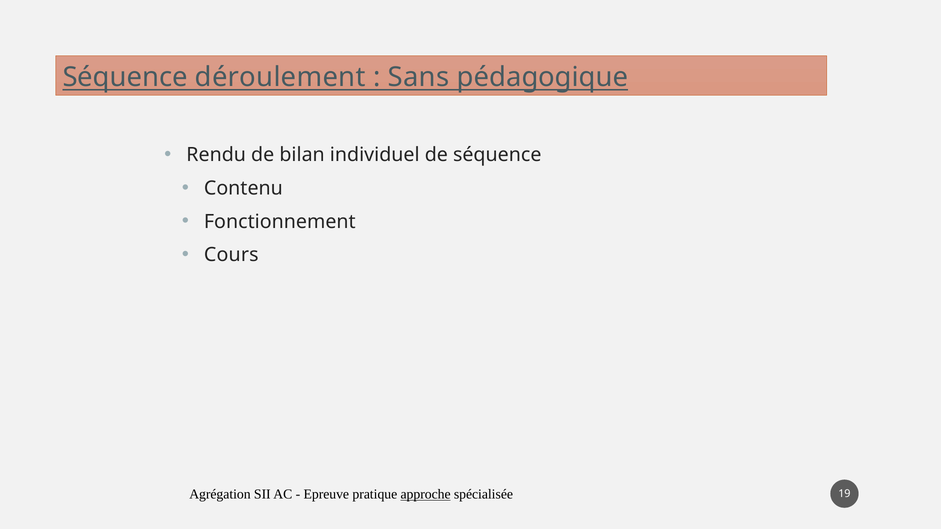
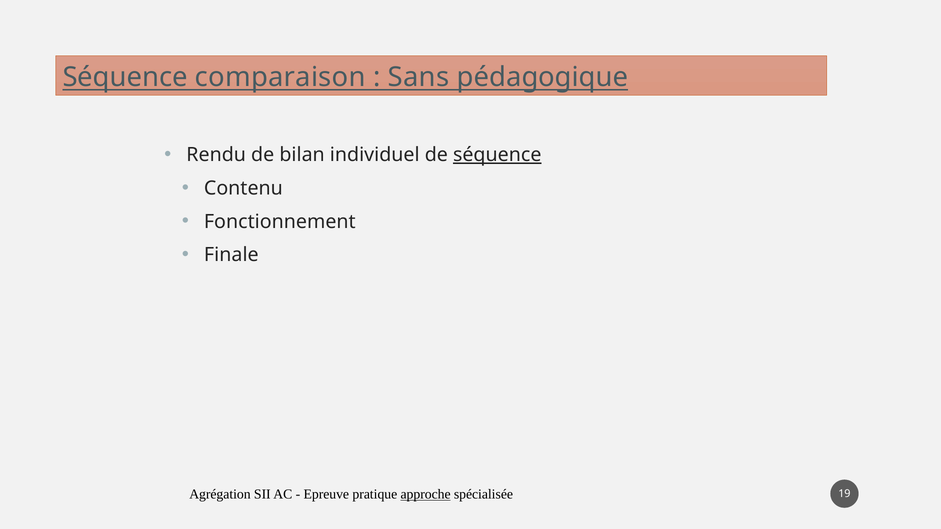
déroulement: déroulement -> comparaison (280, 77)
séquence underline: none -> present (497, 155)
Cours: Cours -> Finale (231, 255)
